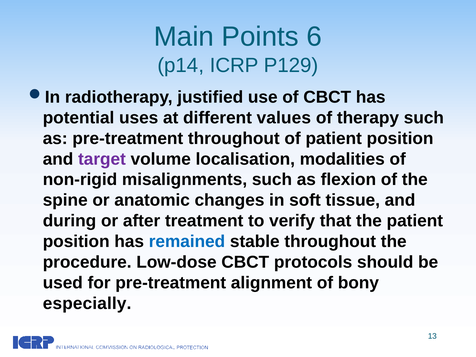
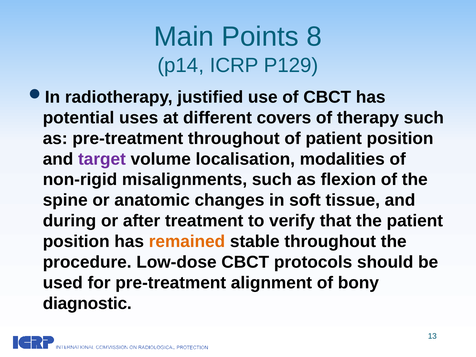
6: 6 -> 8 (314, 37)
values: values -> covers (284, 118)
remained colour: blue -> orange (187, 241)
especially: especially -> diagnostic (87, 303)
